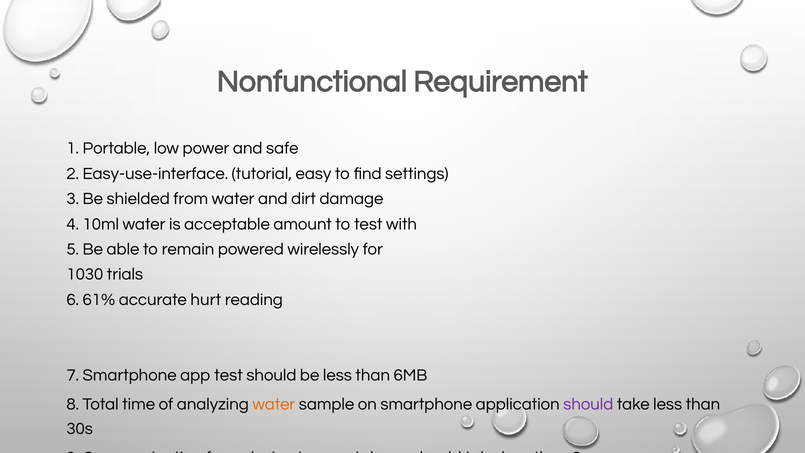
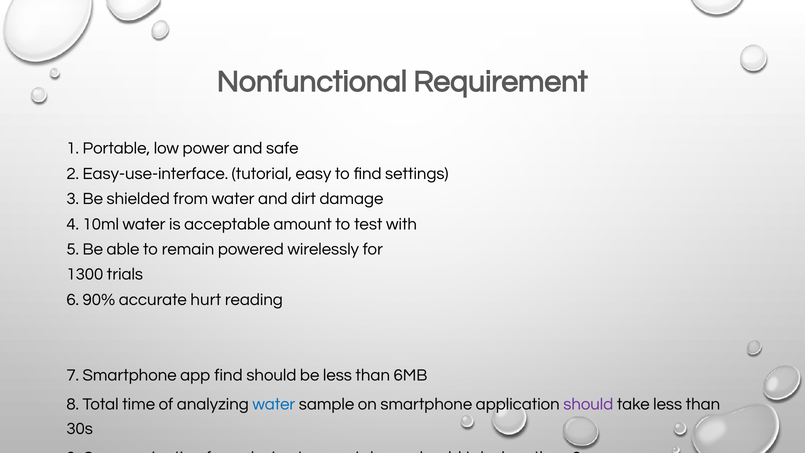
1030: 1030 -> 1300 (85, 274)
61%: 61% -> 90% (99, 299)
app test: test -> find (228, 375)
water colour: orange -> blue (274, 404)
